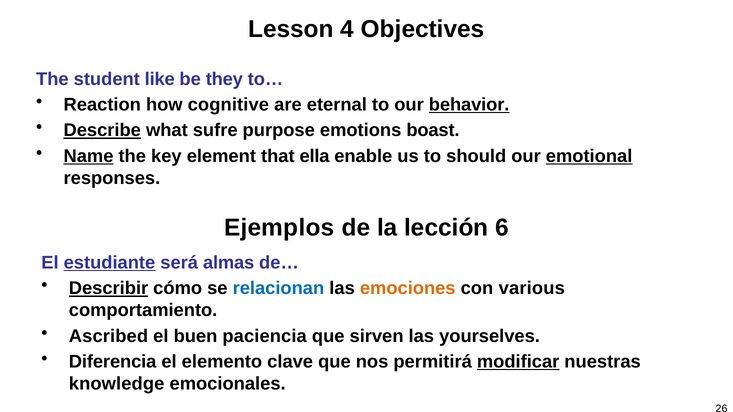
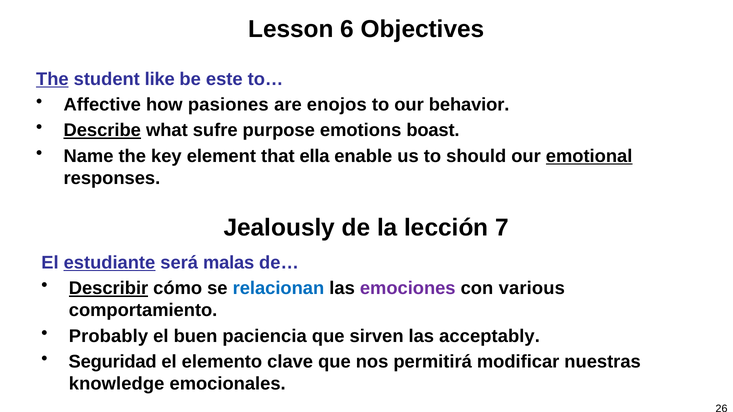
4: 4 -> 6 (347, 29)
The underline: none -> present (52, 79)
they: they -> este (224, 79)
Reaction: Reaction -> Affective (102, 105)
cognitive: cognitive -> pasiones (228, 105)
eternal: eternal -> enojos (337, 105)
behavior underline: present -> none (469, 105)
Name underline: present -> none (89, 156)
Ejemplos: Ejemplos -> Jealously (279, 228)
6: 6 -> 7 (502, 228)
almas: almas -> malas (229, 263)
emociones colour: orange -> purple (408, 289)
Ascribed: Ascribed -> Probably (108, 336)
yourselves: yourselves -> acceptably (490, 336)
Diferencia: Diferencia -> Seguridad (113, 362)
modificar underline: present -> none (518, 362)
